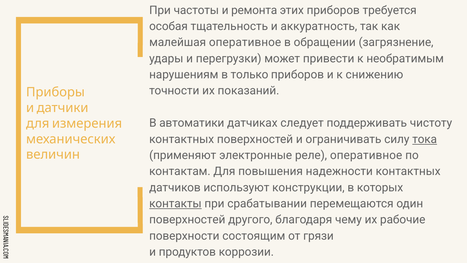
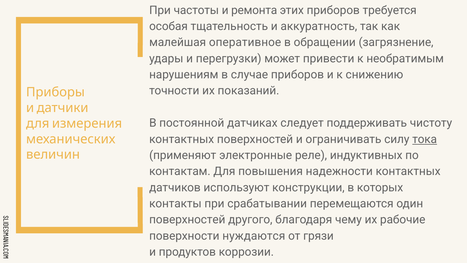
только: только -> случае (249, 75)
автоматики: автоматики -> постоянной (192, 123)
реле оперативное: оперативное -> индуктивных (366, 155)
контакты underline: present -> none (175, 203)
состоящим: состоящим -> нуждаются (254, 236)
